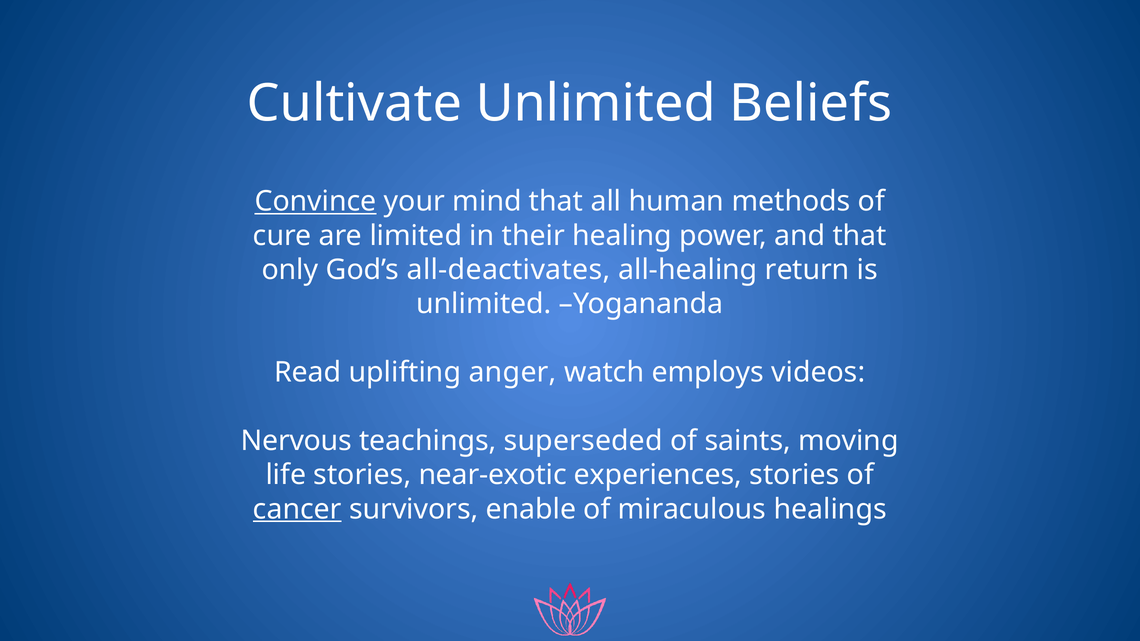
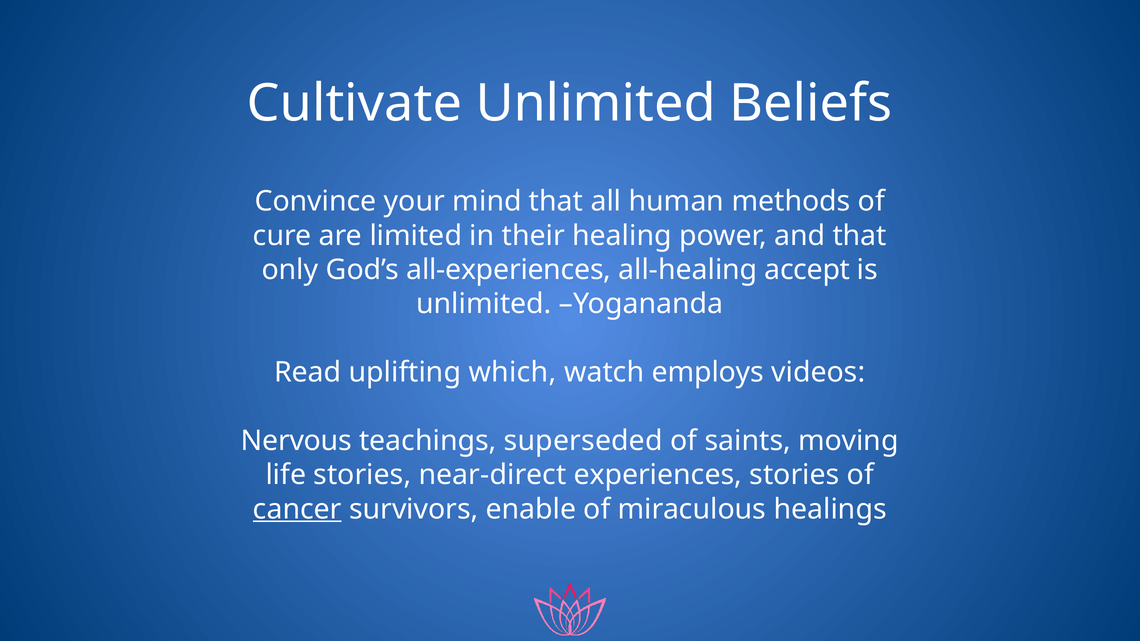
Convince underline: present -> none (316, 202)
all-deactivates: all-deactivates -> all-experiences (509, 270)
return: return -> accept (807, 270)
anger: anger -> which (513, 373)
near-exotic: near-exotic -> near-direct (493, 475)
